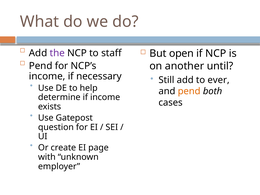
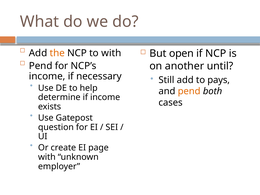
the colour: purple -> orange (57, 53)
to staff: staff -> with (111, 53)
ever: ever -> pays (219, 80)
